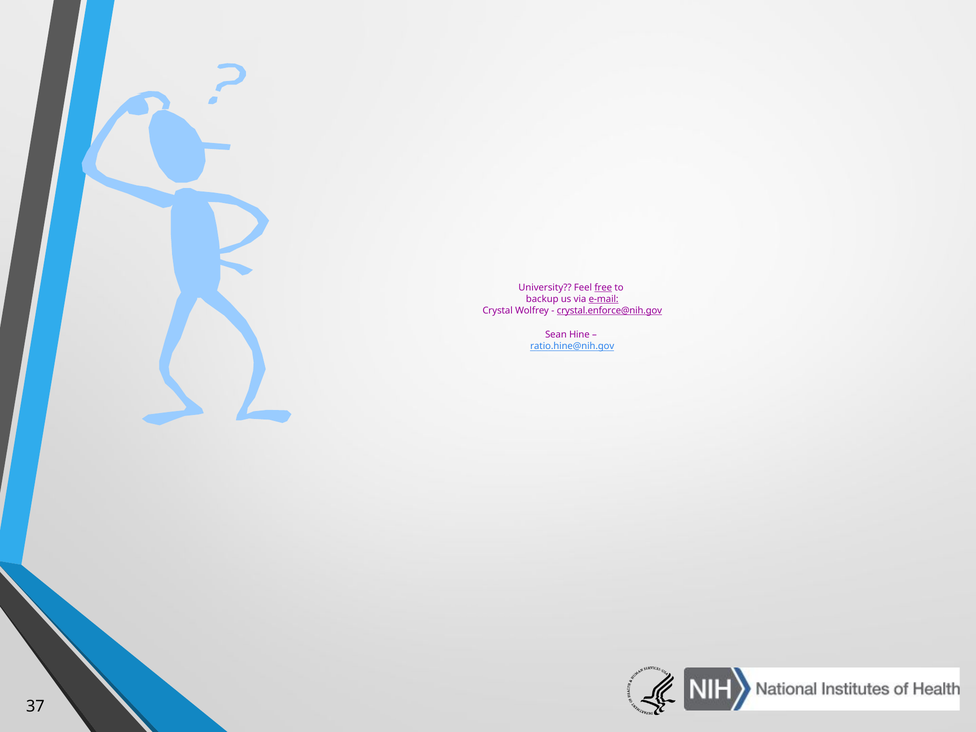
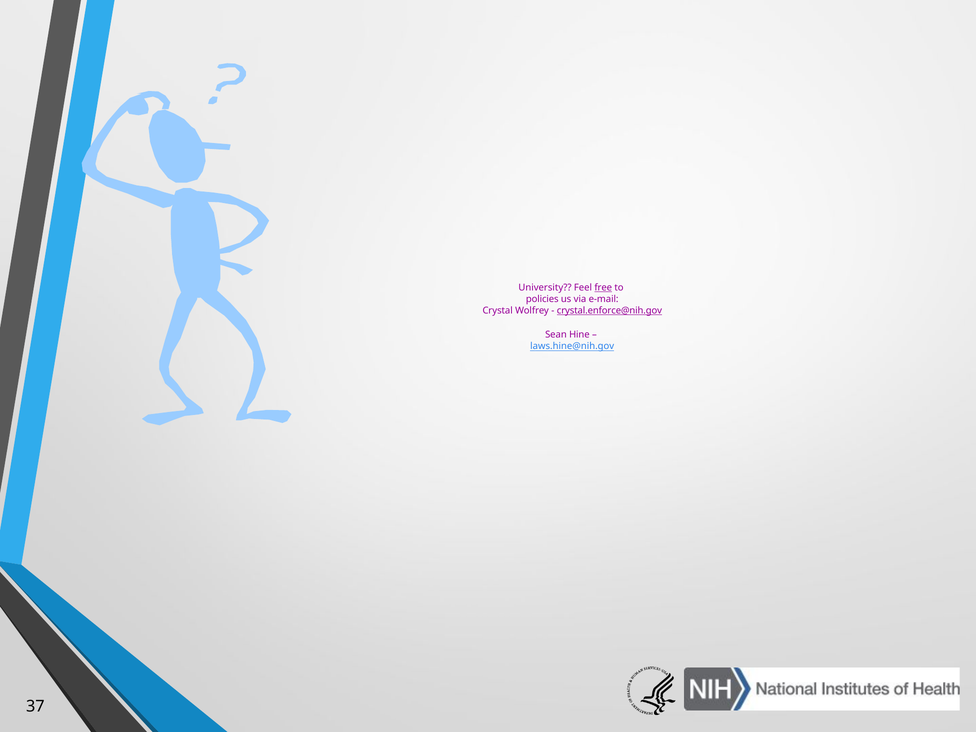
backup: backup -> policies (542, 299)
e-mail underline: present -> none (604, 299)
ratio.hine@nih.gov: ratio.hine@nih.gov -> laws.hine@nih.gov (572, 346)
